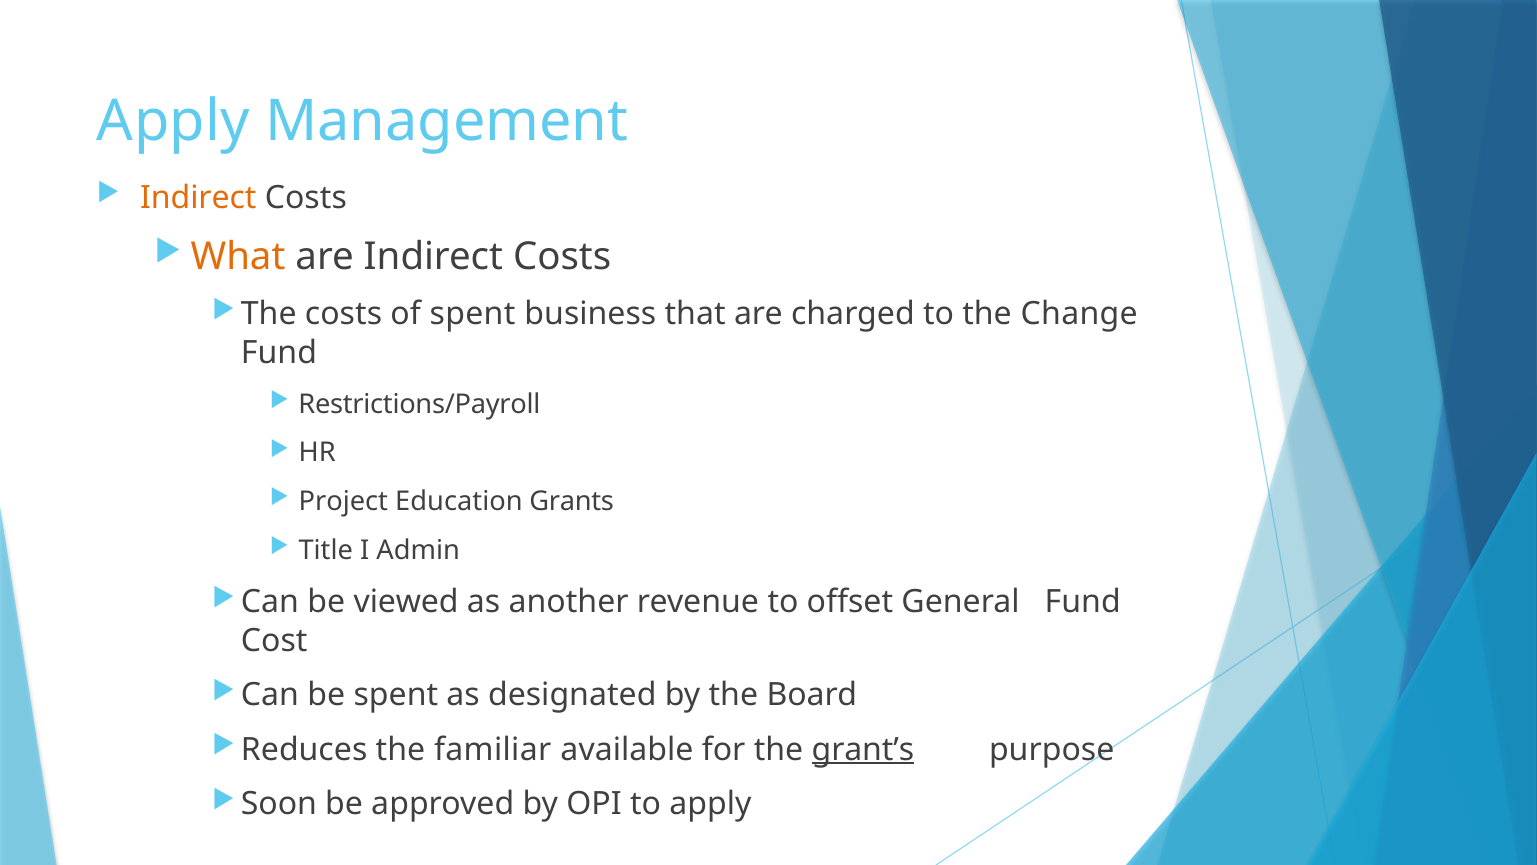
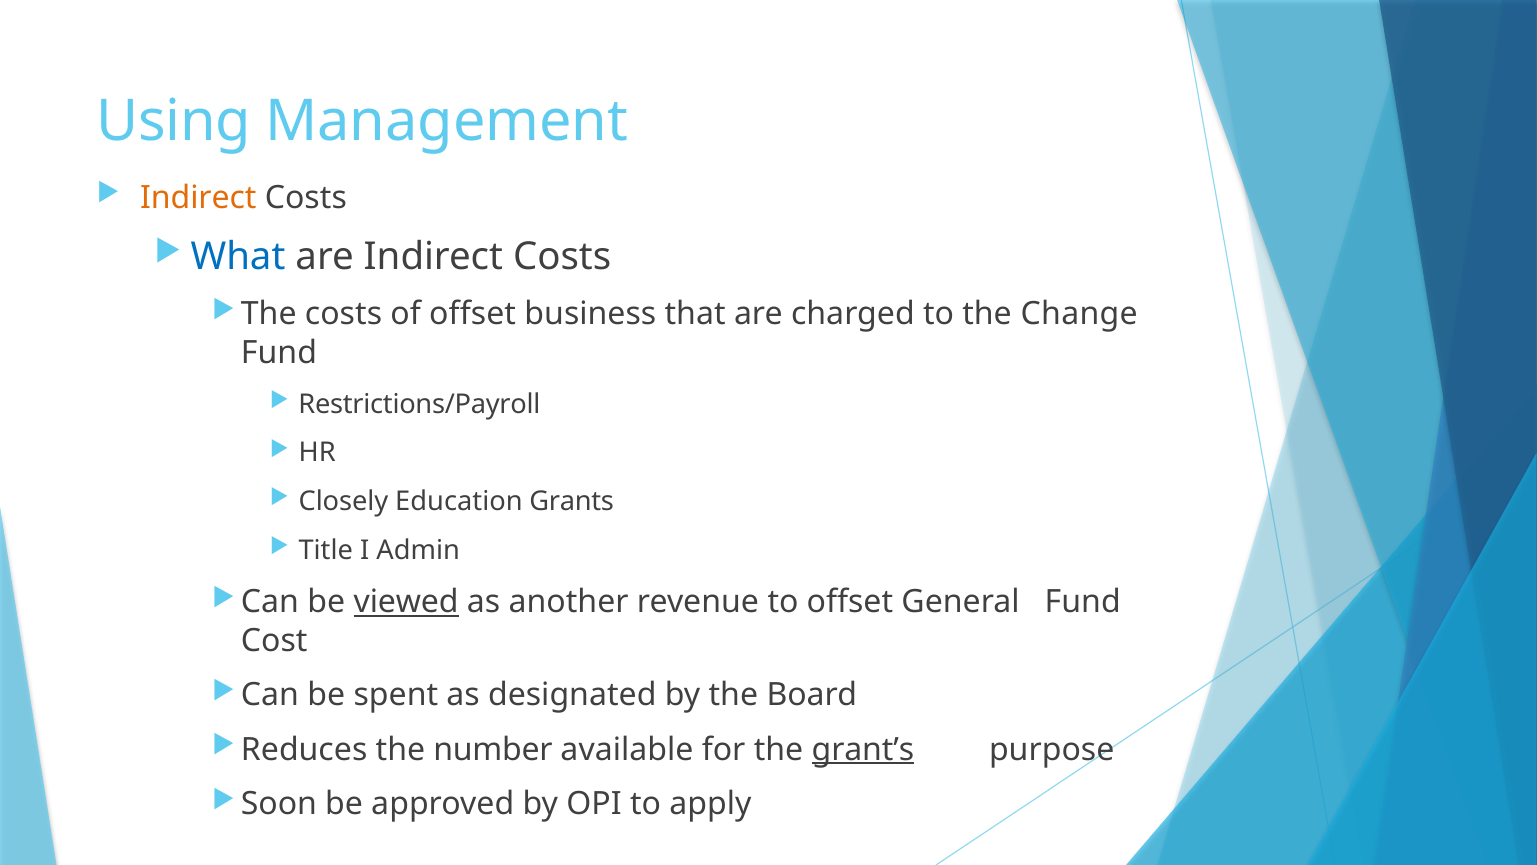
Apply: Apply -> Using (174, 121)
What colour: orange -> blue (238, 256)
of spent: spent -> offset (473, 314)
Project: Project -> Closely (343, 501)
viewed underline: none -> present (406, 602)
familiar: familiar -> number (493, 749)
